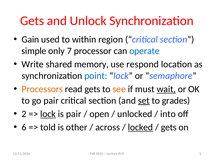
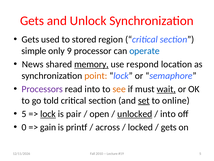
Gain: Gain -> Gets (30, 39)
within: within -> stored (84, 39)
7: 7 -> 9 (69, 51)
Write: Write -> News (33, 64)
memory underline: none -> present (91, 64)
point colour: blue -> orange (96, 76)
Processors colour: orange -> purple (42, 89)
read gets: gets -> into (92, 89)
go pair: pair -> told (51, 100)
grades: grades -> online (176, 100)
2: 2 -> 5 (24, 114)
unlocked underline: none -> present (135, 114)
6: 6 -> 0 (24, 127)
told: told -> gain (48, 127)
other: other -> printf (77, 127)
locked underline: present -> none (140, 127)
